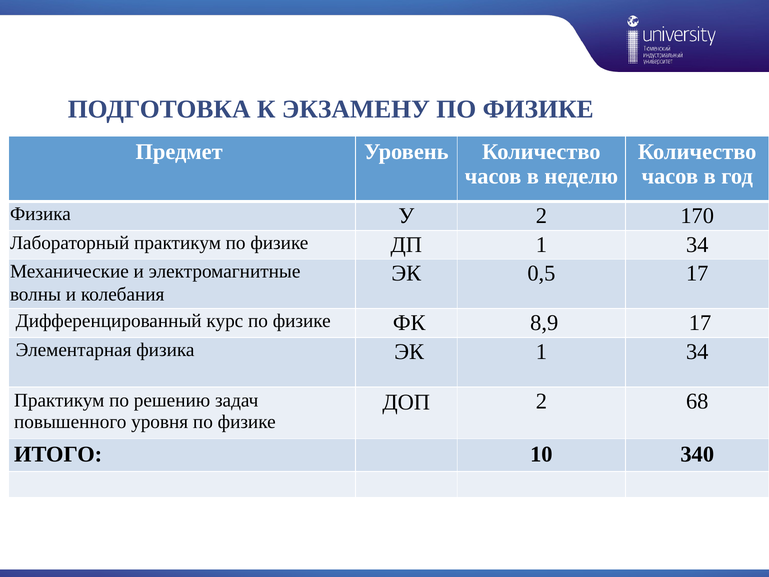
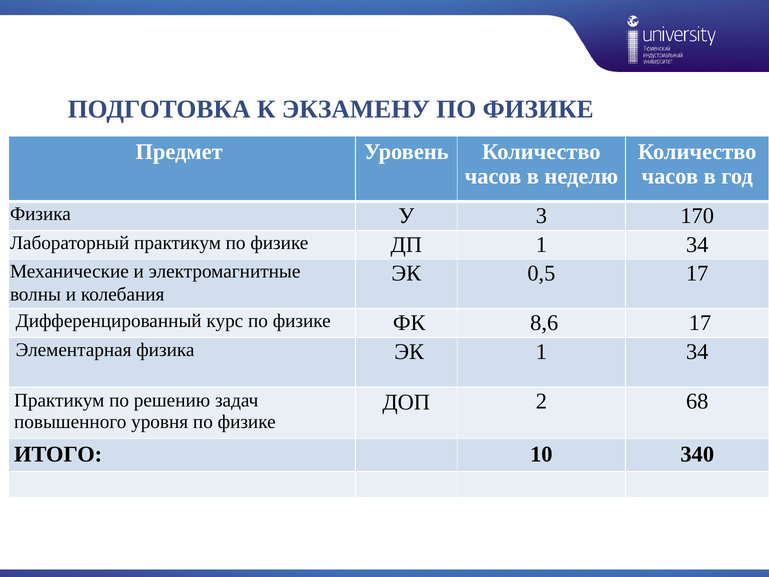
У 2: 2 -> 3 (541, 216)
8,9: 8,9 -> 8,6 (544, 323)
